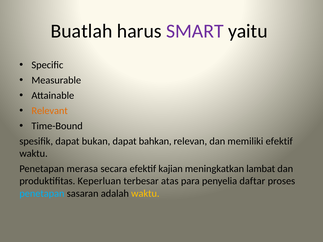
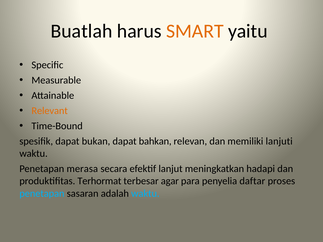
SMART colour: purple -> orange (195, 31)
memiliki efektif: efektif -> lanjuti (279, 141)
kajian: kajian -> lanjut (171, 169)
lambat: lambat -> hadapi (261, 169)
Keperluan: Keperluan -> Terhormat (99, 181)
atas: atas -> agar (170, 181)
waktu colour: yellow -> light blue (145, 194)
